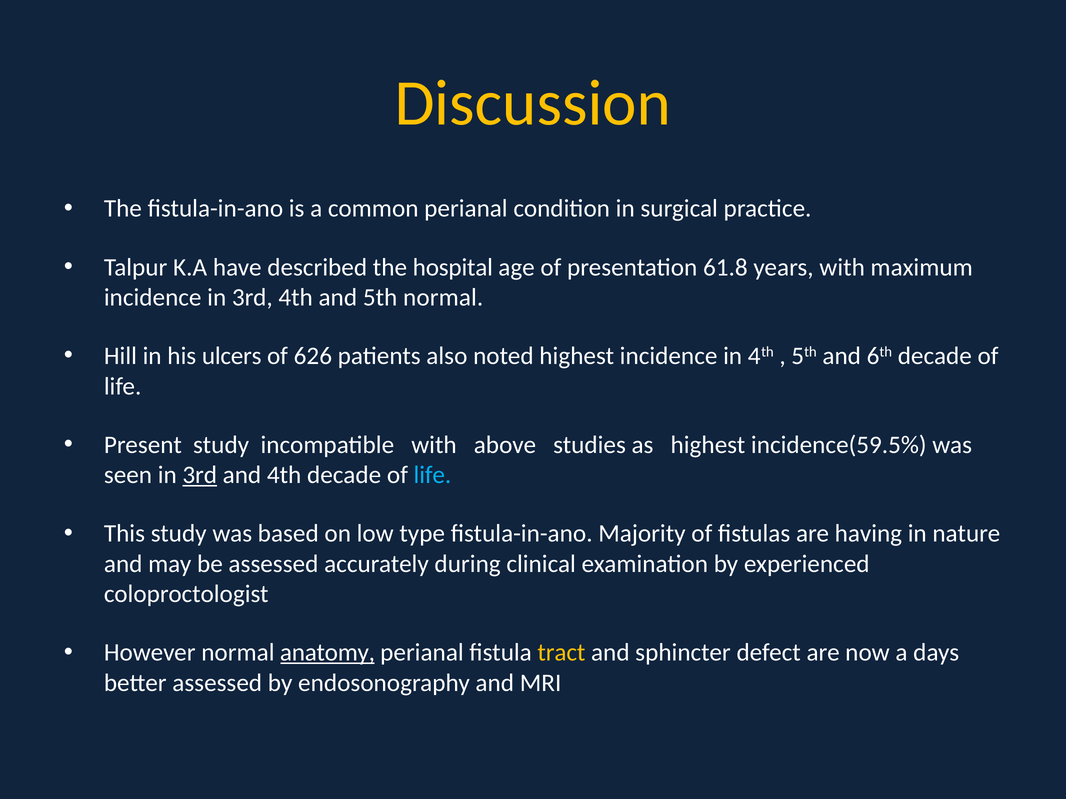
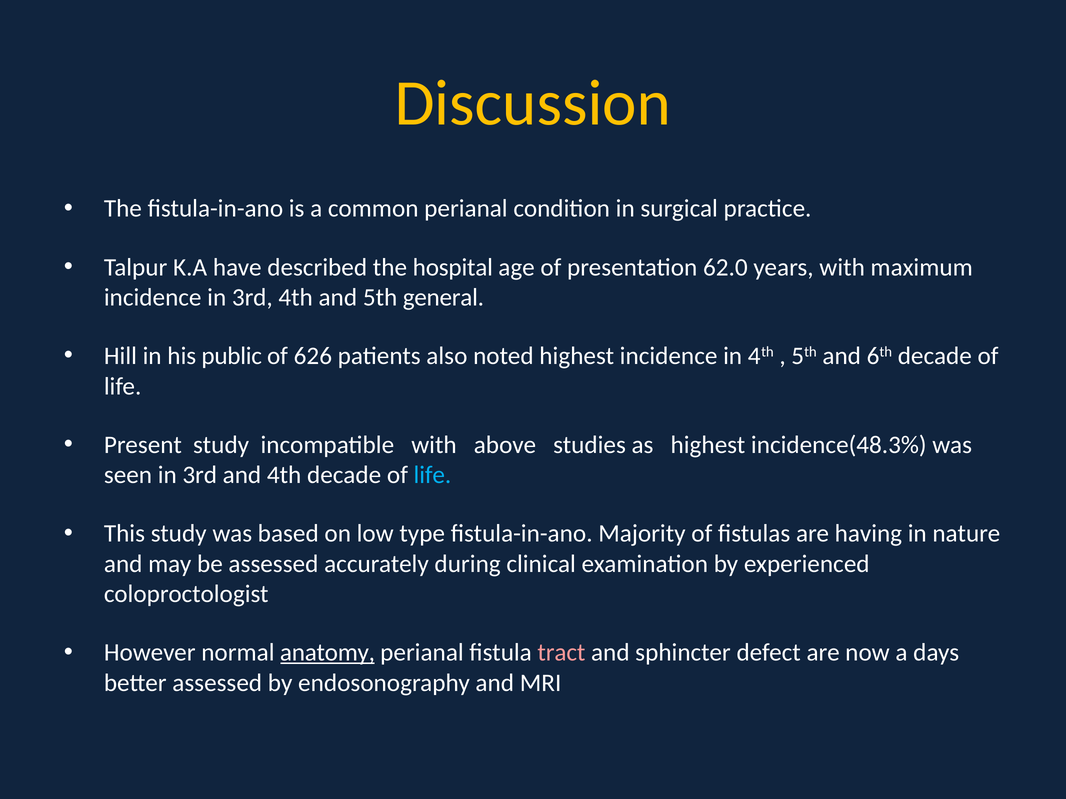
61.8: 61.8 -> 62.0 (725, 267)
5th normal: normal -> general (443, 298)
ulcers: ulcers -> public (232, 356)
incidence(59.5%: incidence(59.5% -> incidence(48.3% (839, 445)
3rd underline: present -> none (200, 475)
tract colour: yellow -> pink (561, 653)
